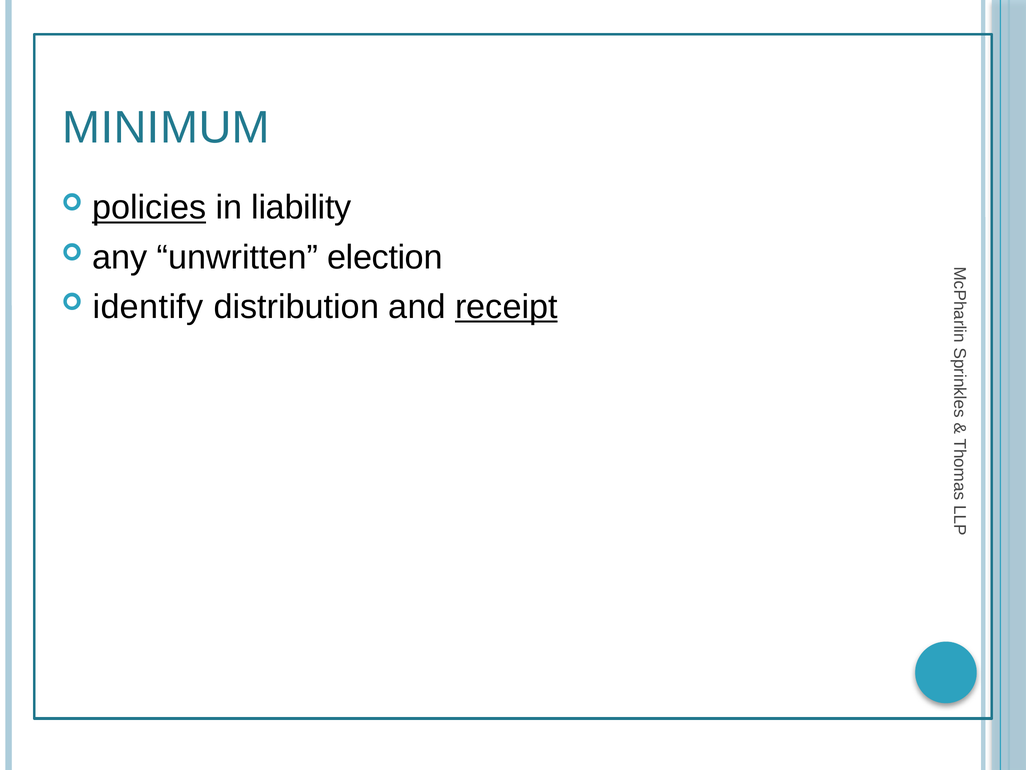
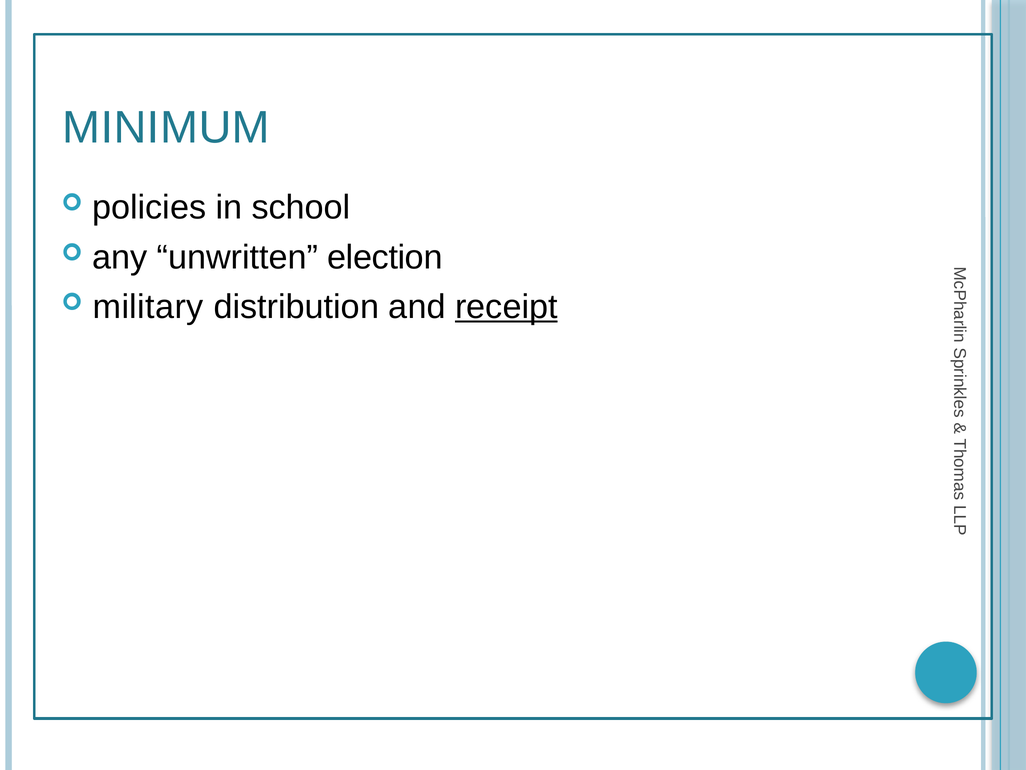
policies underline: present -> none (149, 208)
liability: liability -> school (301, 208)
identify: identify -> military (148, 307)
